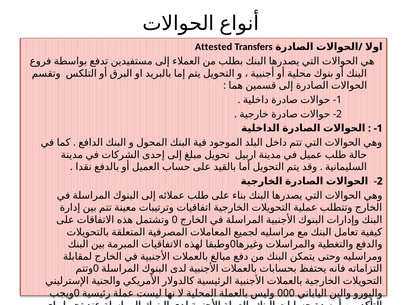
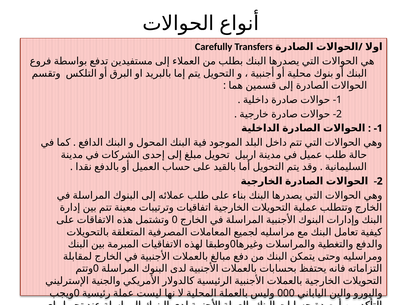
Attested: Attested -> Carefully (214, 47)
